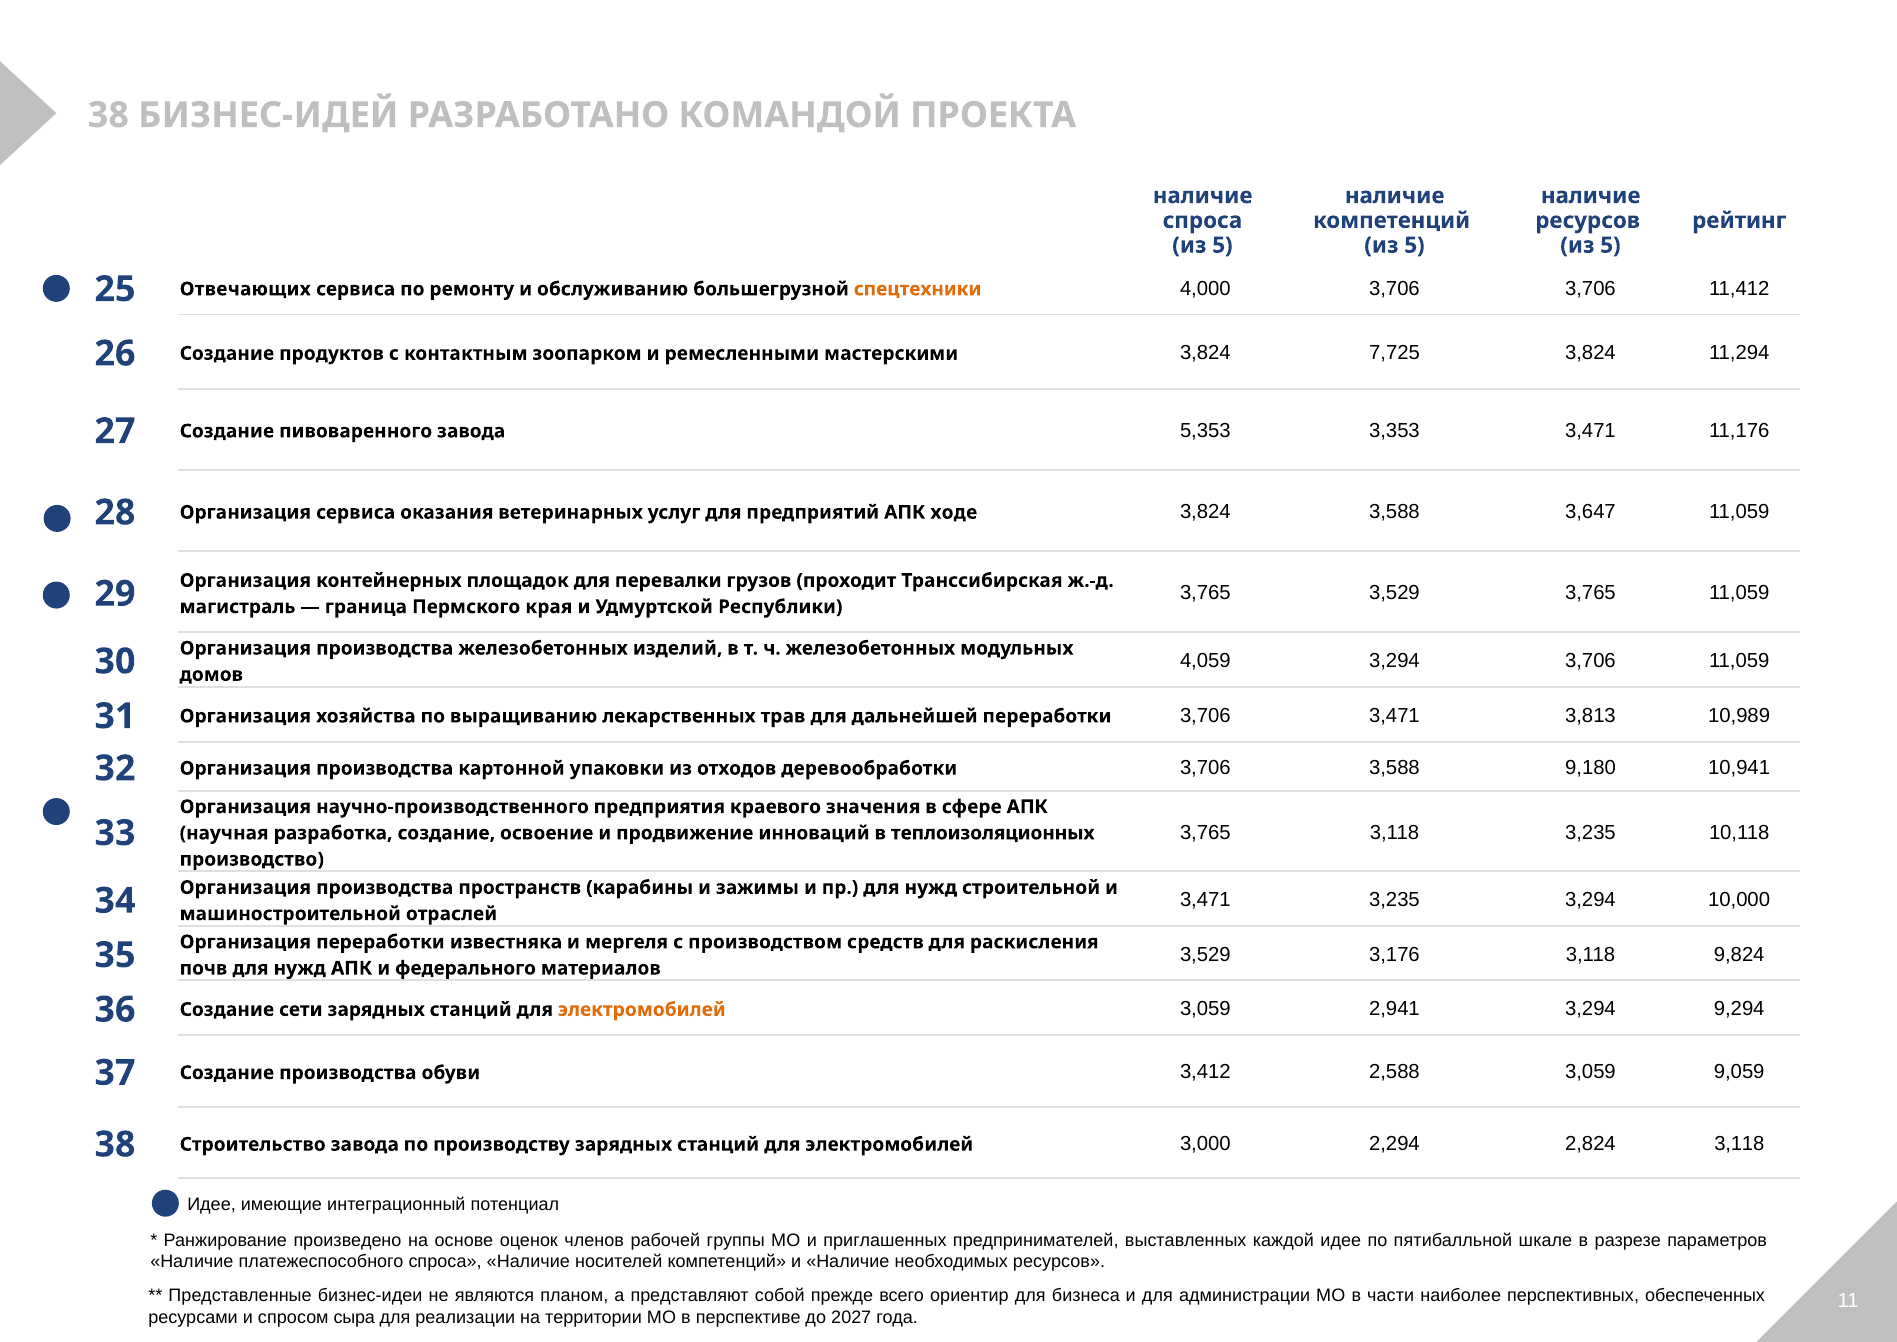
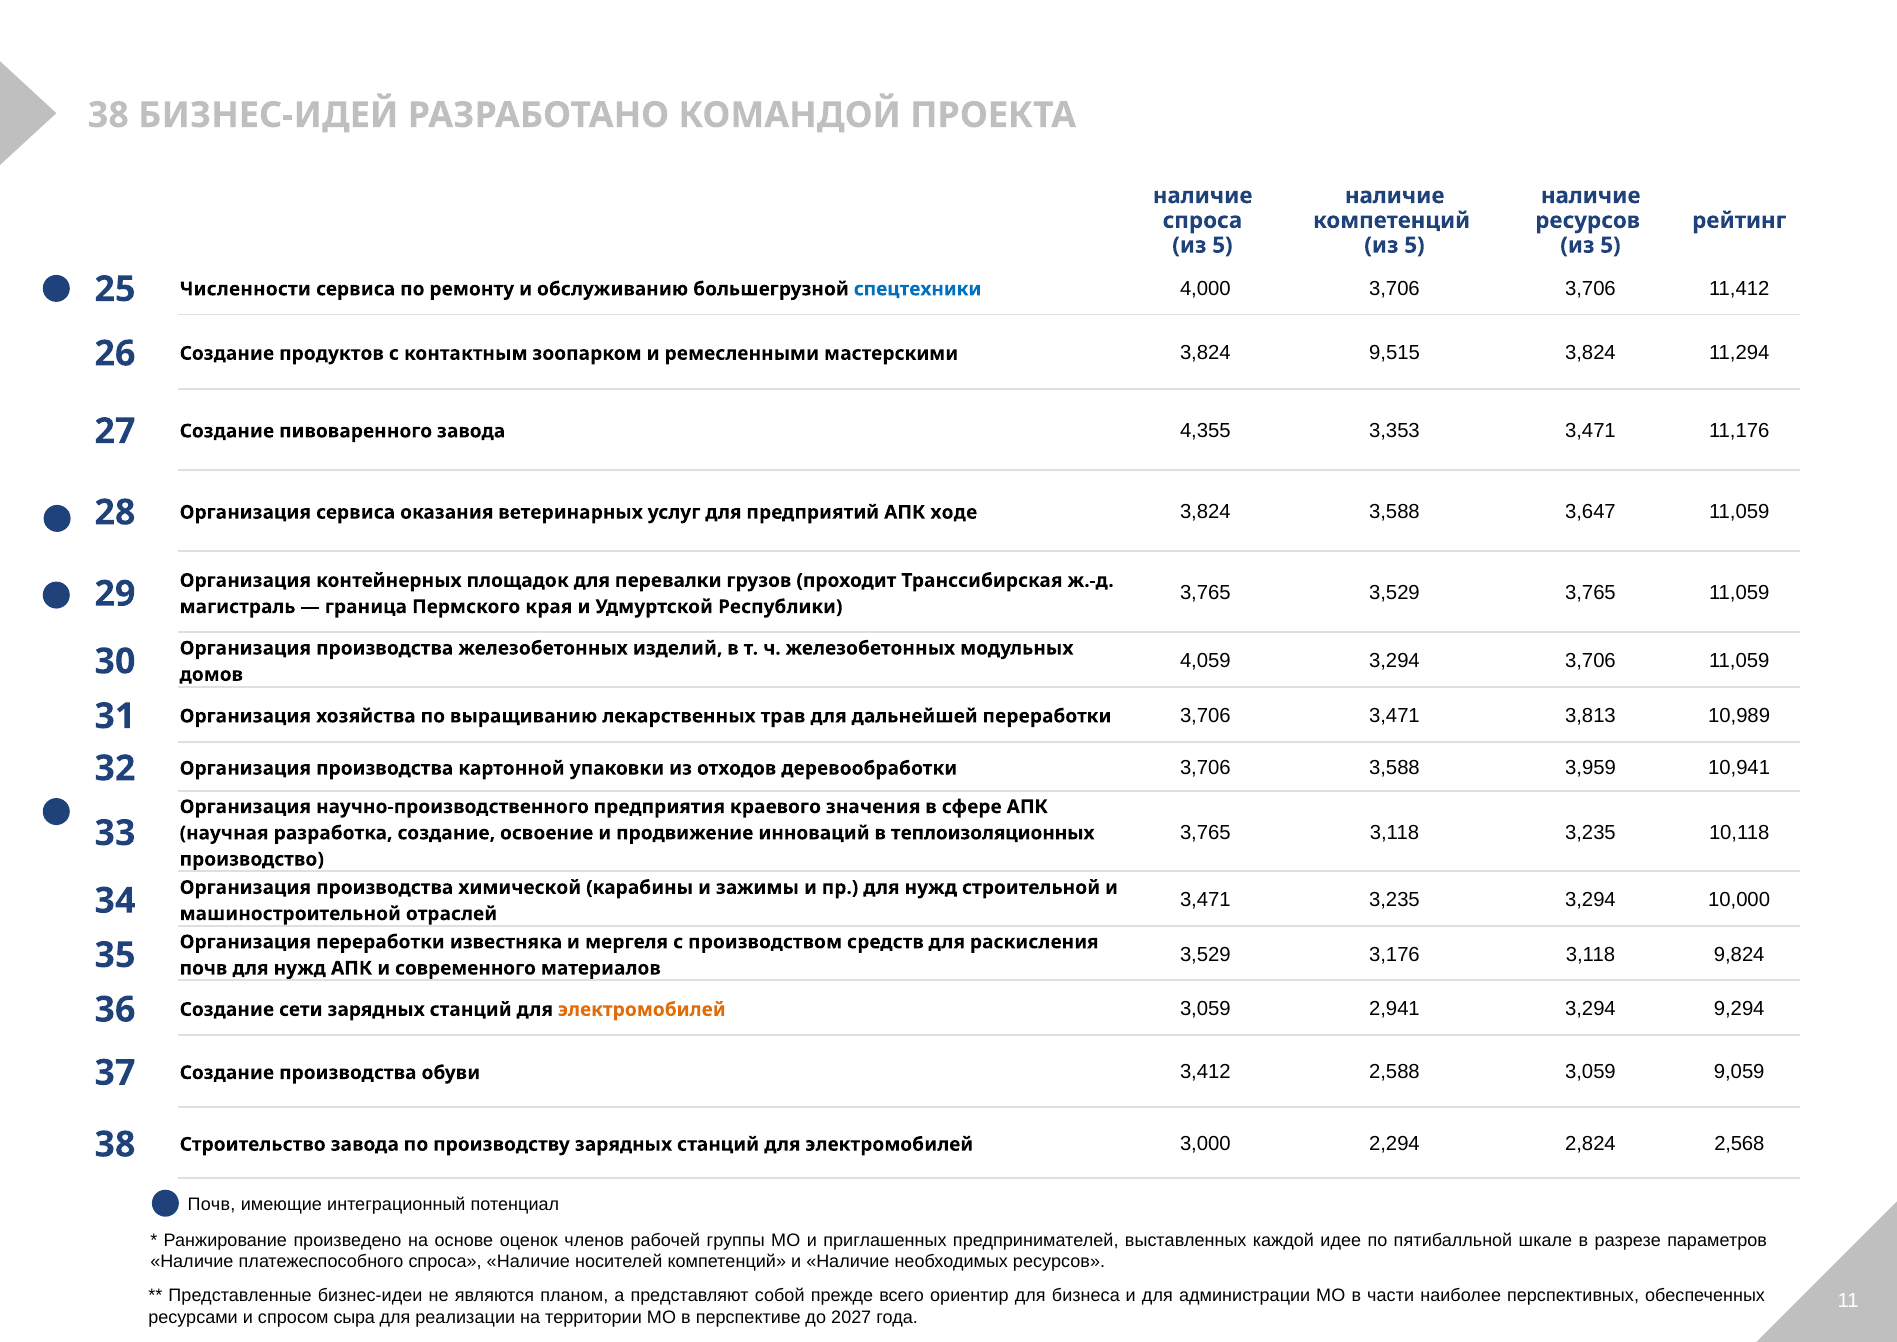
Отвечающих: Отвечающих -> Численности (245, 289)
спецтехники colour: orange -> blue (918, 289)
7,725: 7,725 -> 9,515 (1395, 353)
5,353: 5,353 -> 4,355 (1205, 430)
9,180: 9,180 -> 3,959 (1591, 767)
пространств: пространств -> химической (520, 887)
федерального: федерального -> современного (465, 968)
2,824 3,118: 3,118 -> 2,568 (1739, 1143)
Идее: Идее -> Почв (211, 1205)
